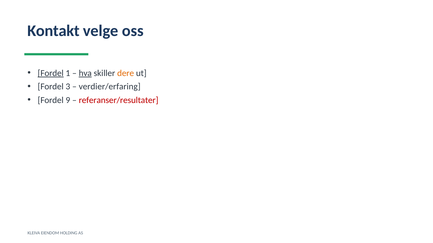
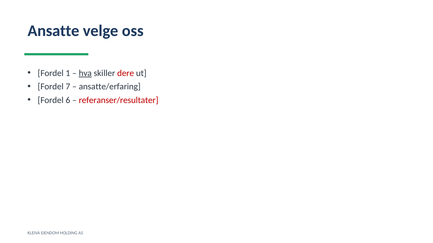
Kontakt: Kontakt -> Ansatte (53, 31)
Fordel underline: present -> none (51, 73)
dere colour: orange -> red (126, 73)
3: 3 -> 7 (68, 87)
verdier/erfaring: verdier/erfaring -> ansatte/erfaring (110, 87)
9: 9 -> 6 (68, 100)
